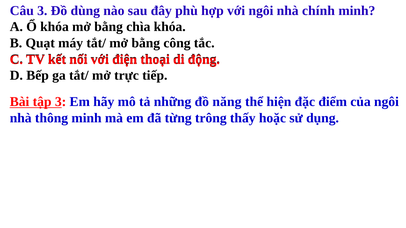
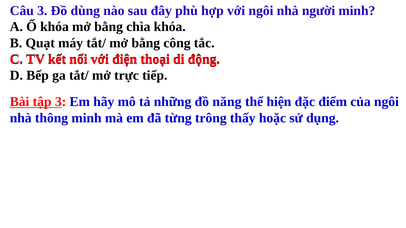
chính: chính -> người (319, 11)
